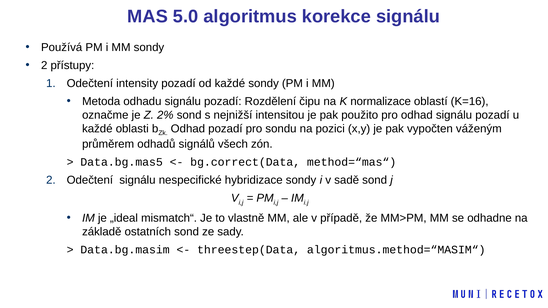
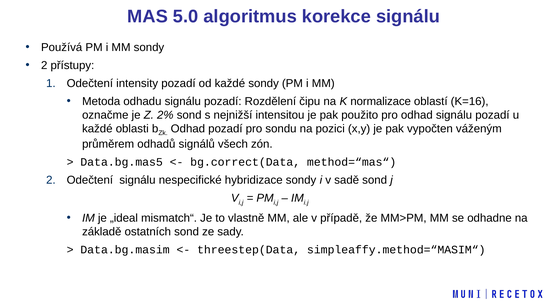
algoritmus.method=“MASIM“: algoritmus.method=“MASIM“ -> simpleaffy.method=“MASIM“ (396, 250)
